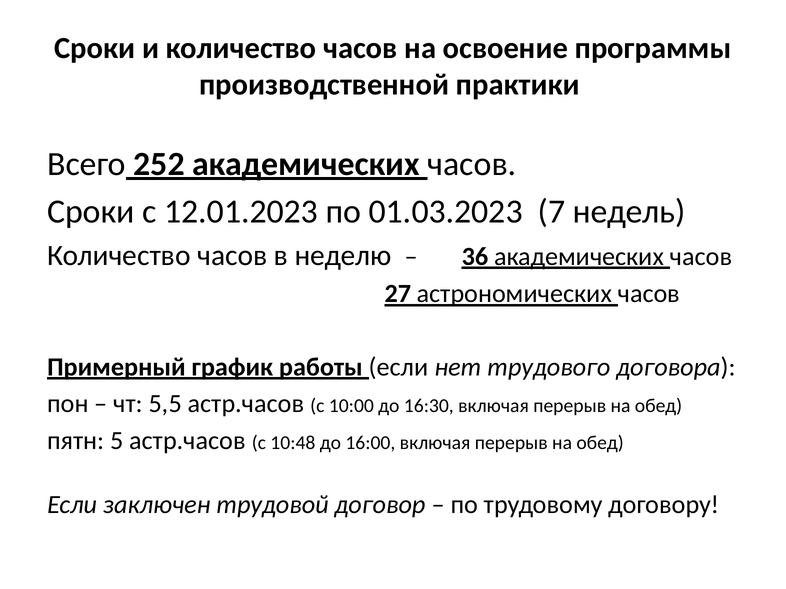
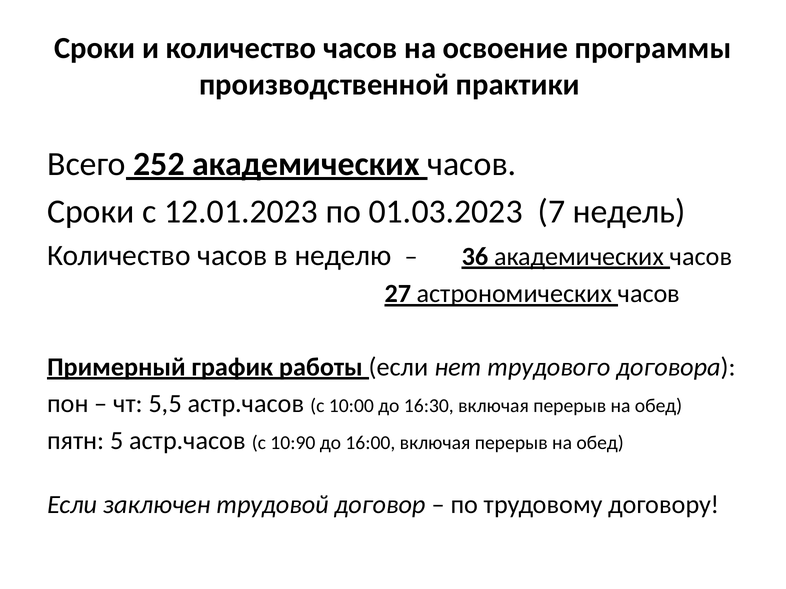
10:48: 10:48 -> 10:90 (293, 443)
